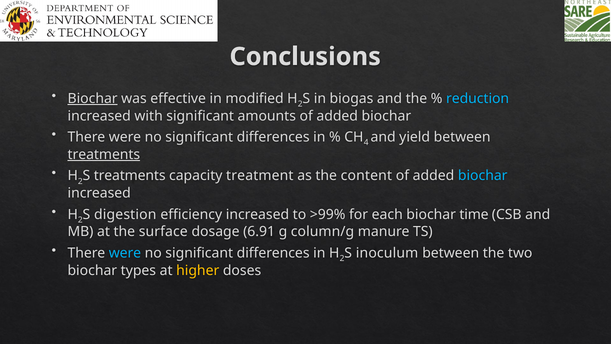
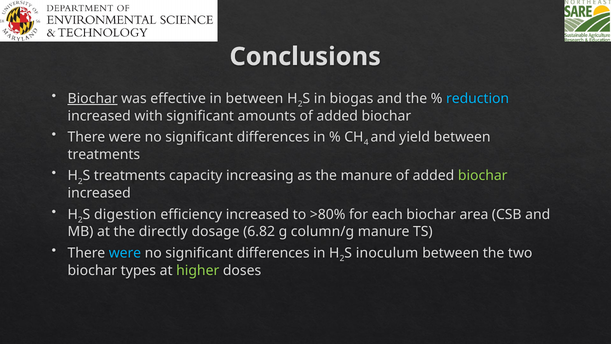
in modified: modified -> between (254, 98)
treatments underline: present -> none (104, 154)
treatment: treatment -> increasing (260, 176)
the content: content -> manure (366, 176)
biochar colour: light blue -> light green (483, 176)
>99%: >99% -> >80% (328, 214)
time: time -> area (474, 214)
surface: surface -> directly (163, 232)
6.91: 6.91 -> 6.82 (259, 232)
higher colour: yellow -> light green (198, 270)
